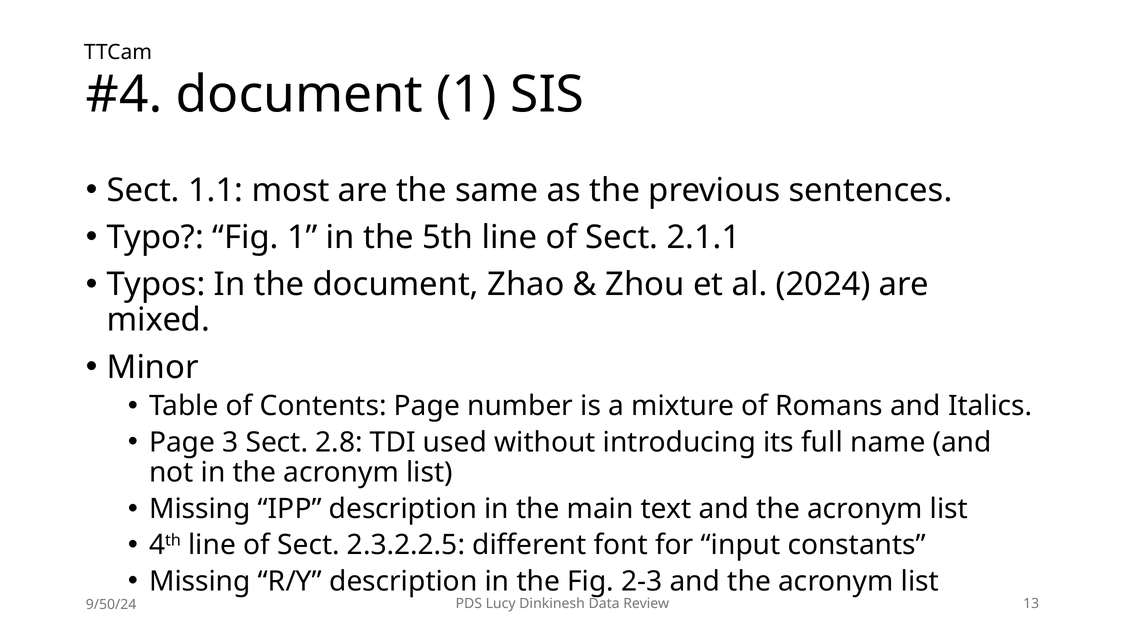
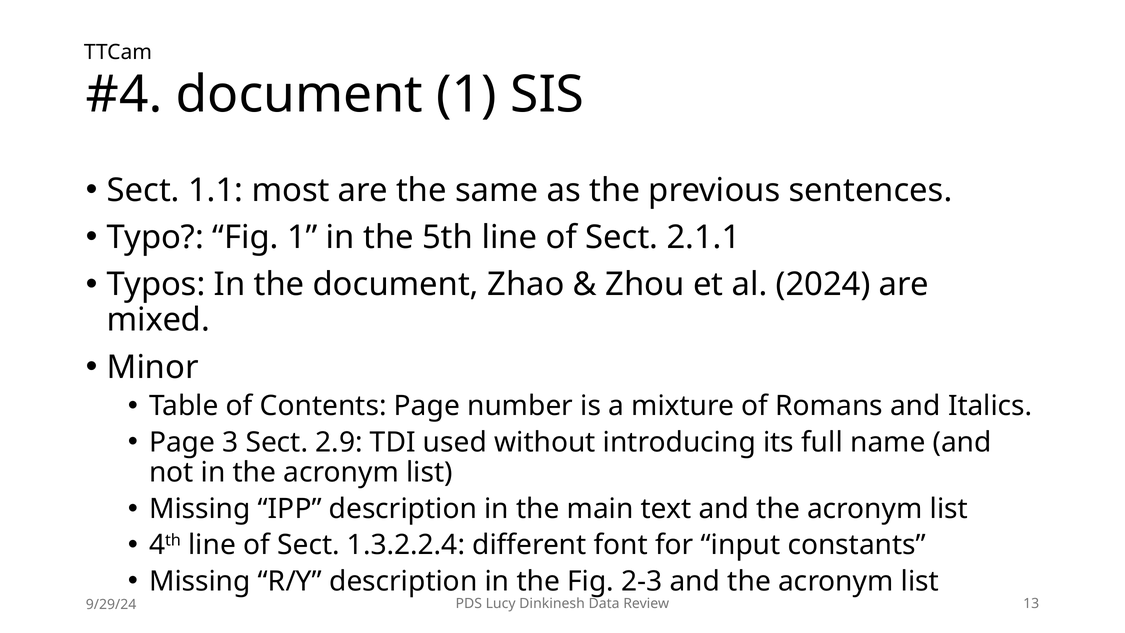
2.8: 2.8 -> 2.9 (339, 442)
2.3.2.2.5: 2.3.2.2.5 -> 1.3.2.2.4 (406, 545)
9/50/24: 9/50/24 -> 9/29/24 (111, 604)
